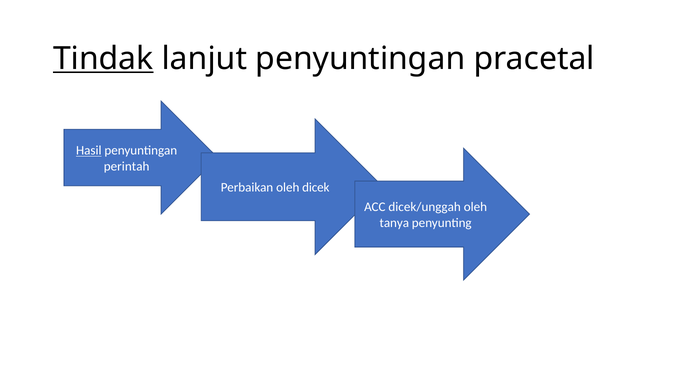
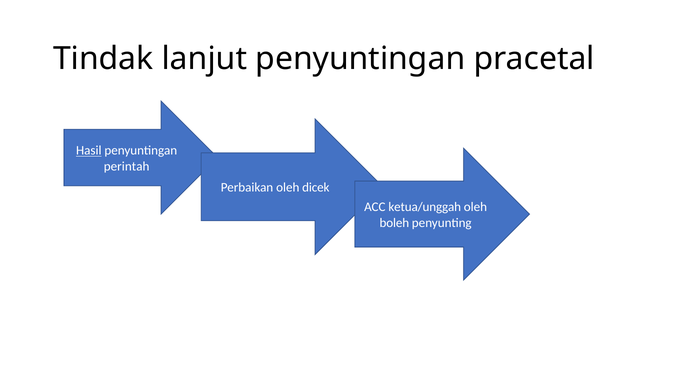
Tindak underline: present -> none (103, 59)
dicek/unggah: dicek/unggah -> ketua/unggah (425, 207)
tanya: tanya -> boleh (394, 223)
